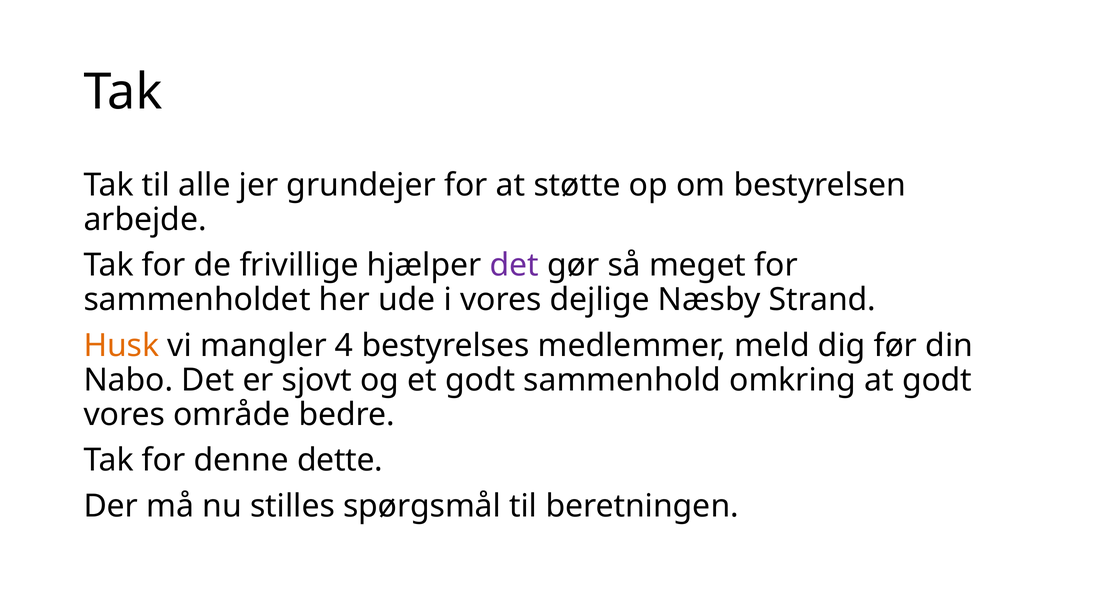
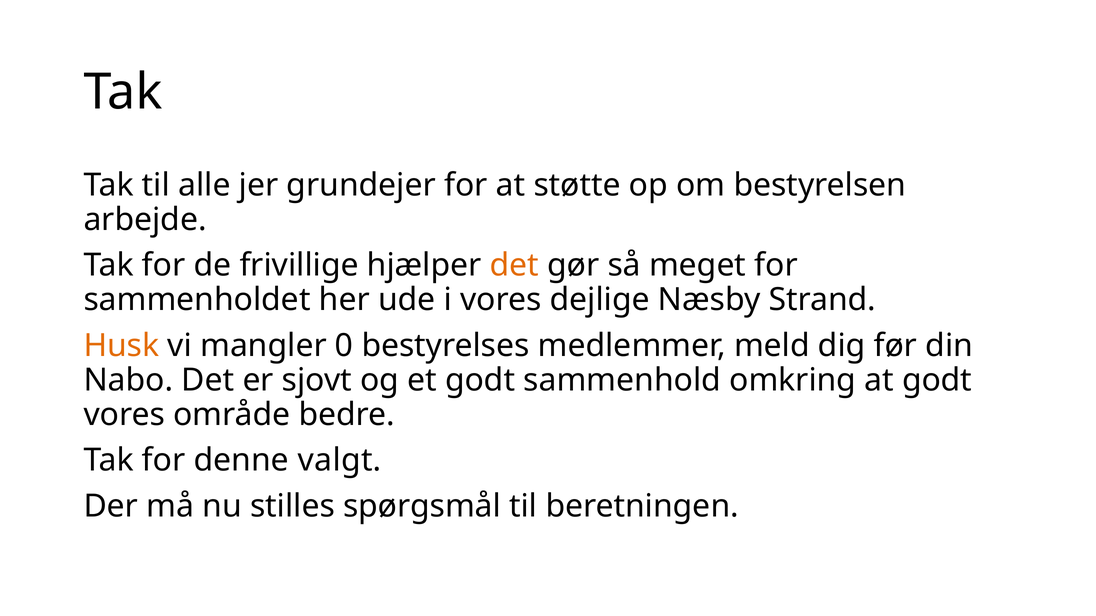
det colour: purple -> orange (514, 266)
4: 4 -> 0 (344, 346)
dette: dette -> valgt (340, 461)
